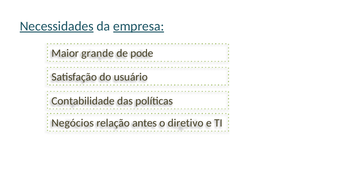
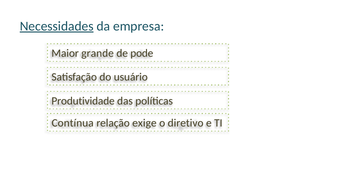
empresa underline: present -> none (139, 26)
Contabilidade: Contabilidade -> Produtividade (83, 101)
Negócios: Negócios -> Contínua (73, 123)
antes: antes -> exige (144, 123)
